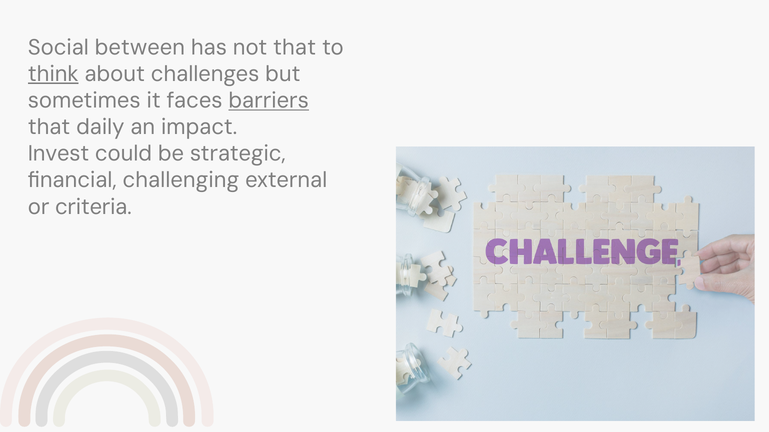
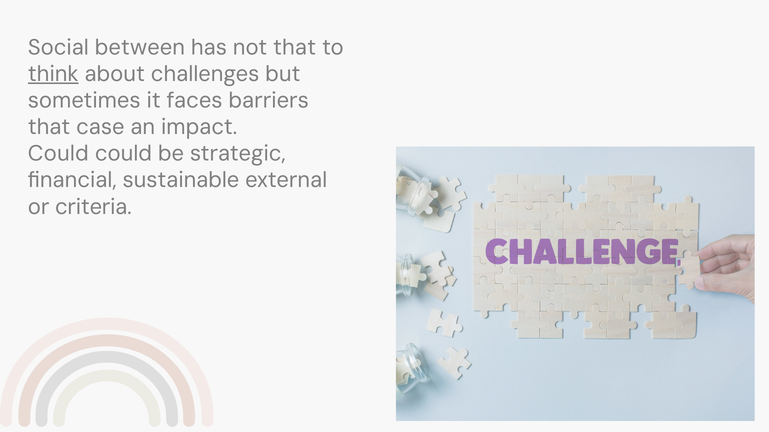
barriers underline: present -> none (269, 101)
daily: daily -> case (100, 127)
Invest: Invest -> Could (58, 154)
challenging: challenging -> sustainable (181, 180)
